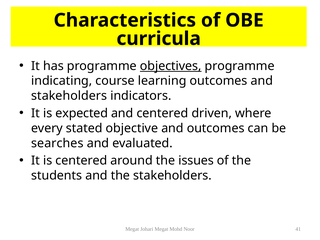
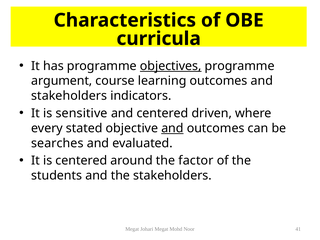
indicating: indicating -> argument (62, 81)
expected: expected -> sensitive (82, 113)
and underline: none -> present (172, 128)
issues: issues -> factor (196, 161)
